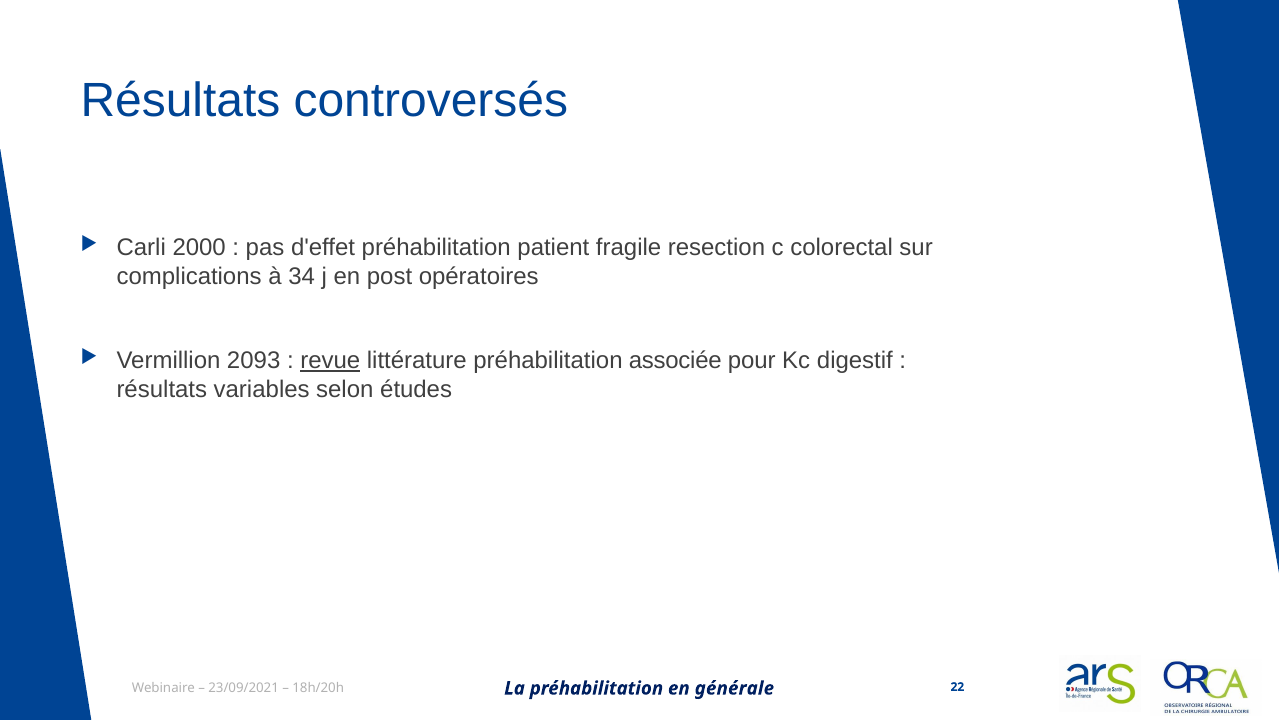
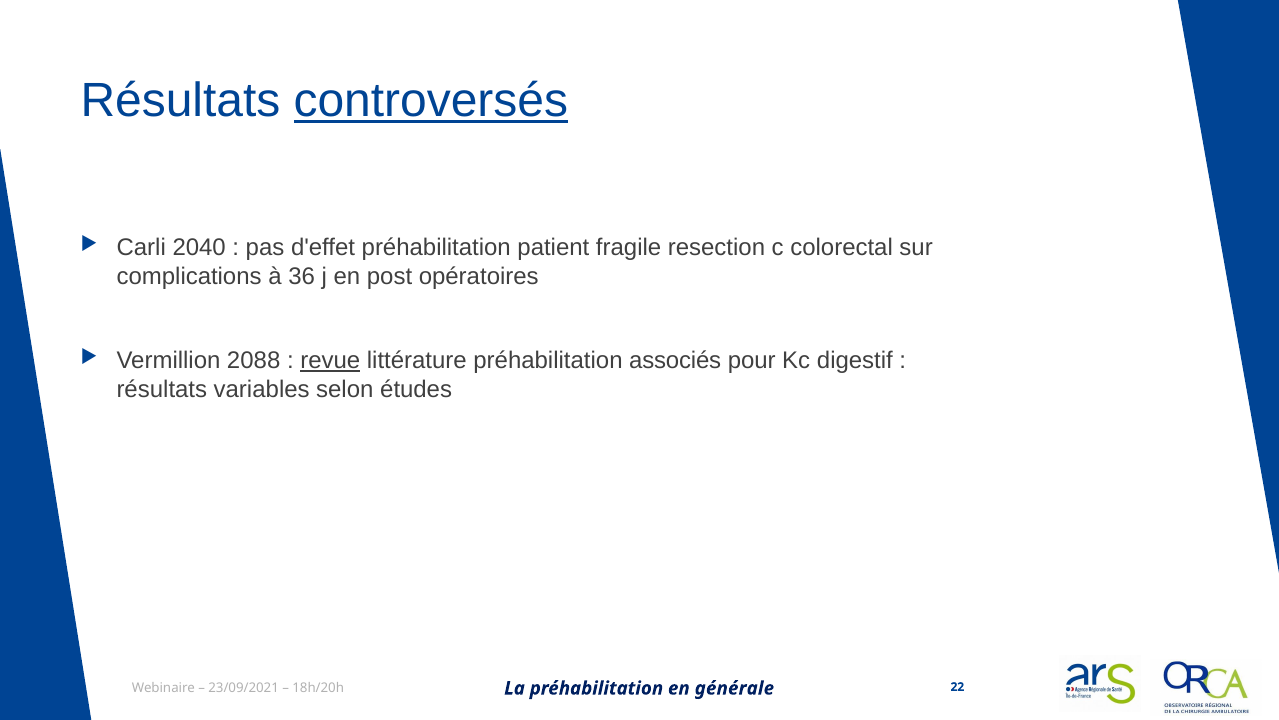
controversés underline: none -> present (431, 101)
2000: 2000 -> 2040 (199, 248)
34: 34 -> 36 (302, 276)
2093: 2093 -> 2088 (254, 361)
associée: associée -> associés (675, 361)
